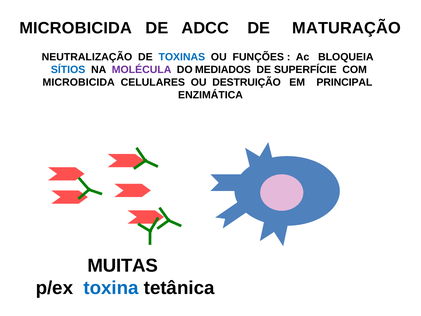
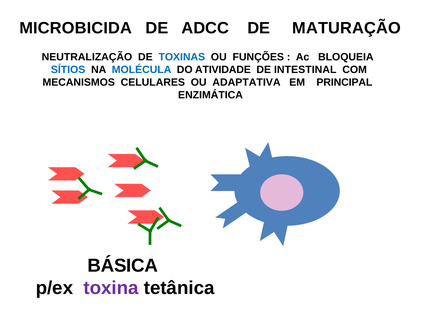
MOLÉCULA colour: purple -> blue (142, 70)
MEDIADOS: MEDIADOS -> ATIVIDADE (223, 70)
SUPERFÍCIE: SUPERFÍCIE -> INTESTINAL (305, 70)
MICROBICIDA: MICROBICIDA -> MECANISMOS (79, 82)
DESTRUIÇÃO: DESTRUIÇÃO -> ADAPTATIVA (246, 82)
MUITAS: MUITAS -> BÁSICA (123, 265)
toxina colour: blue -> purple (111, 288)
